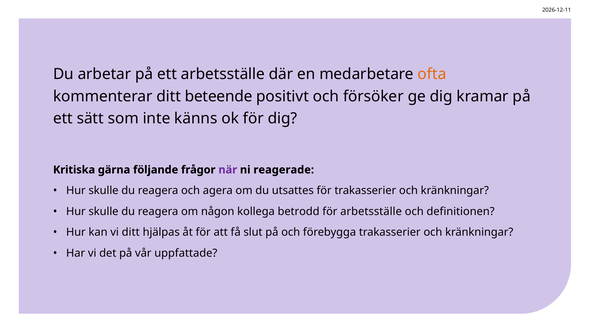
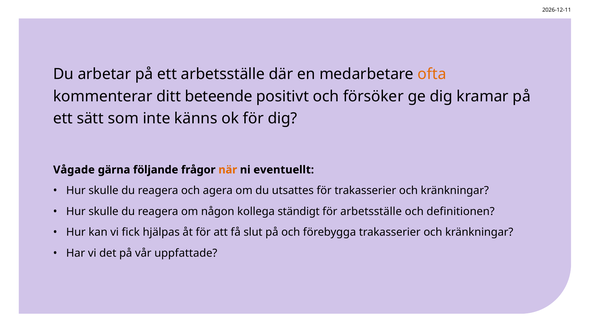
Kritiska: Kritiska -> Vågade (74, 170)
när colour: purple -> orange (228, 170)
reagerade: reagerade -> eventuellt (284, 170)
betrodd: betrodd -> ständigt (299, 211)
vi ditt: ditt -> fick (131, 232)
